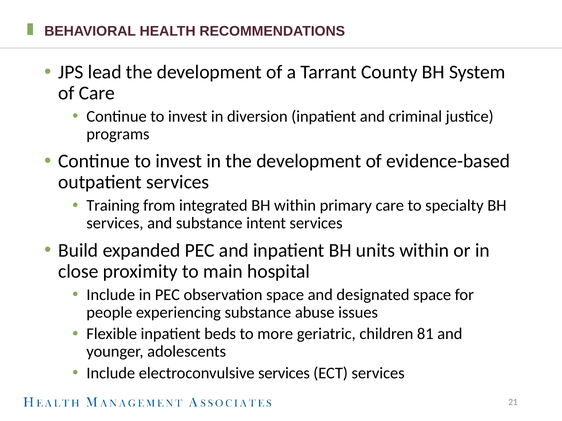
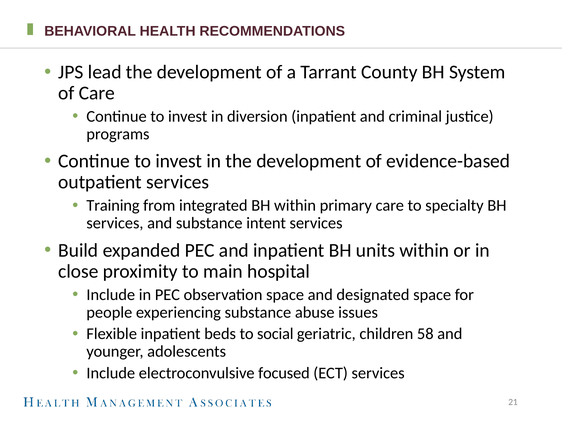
more: more -> social (275, 334)
81: 81 -> 58 (425, 334)
electroconvulsive services: services -> focused (284, 374)
